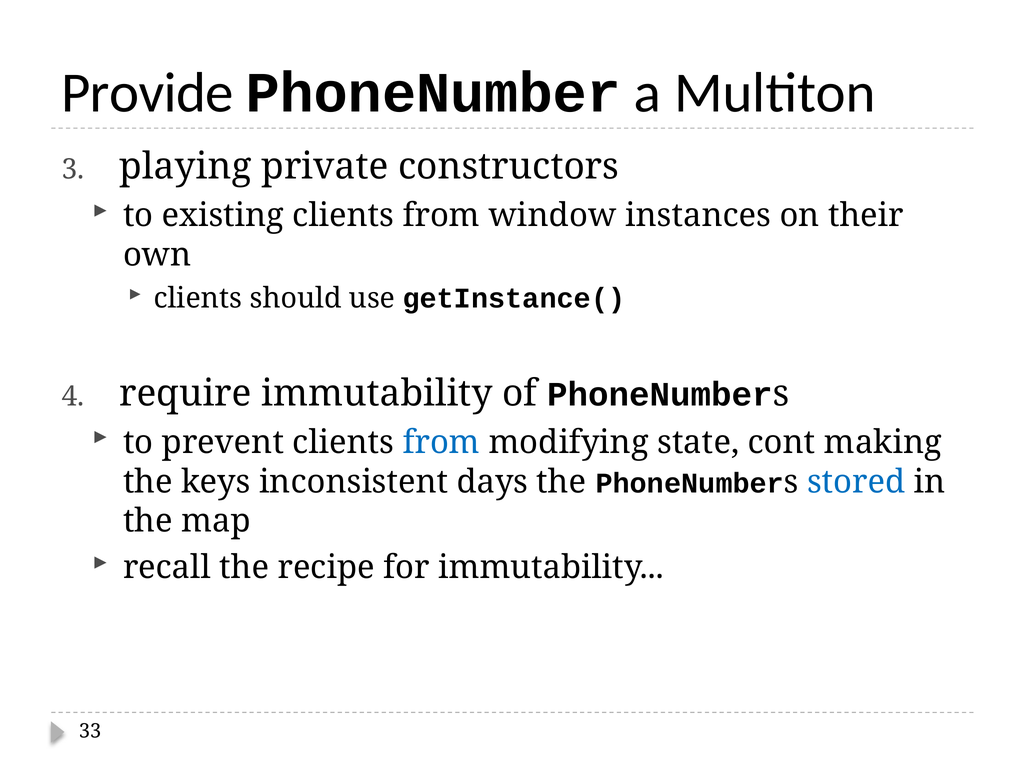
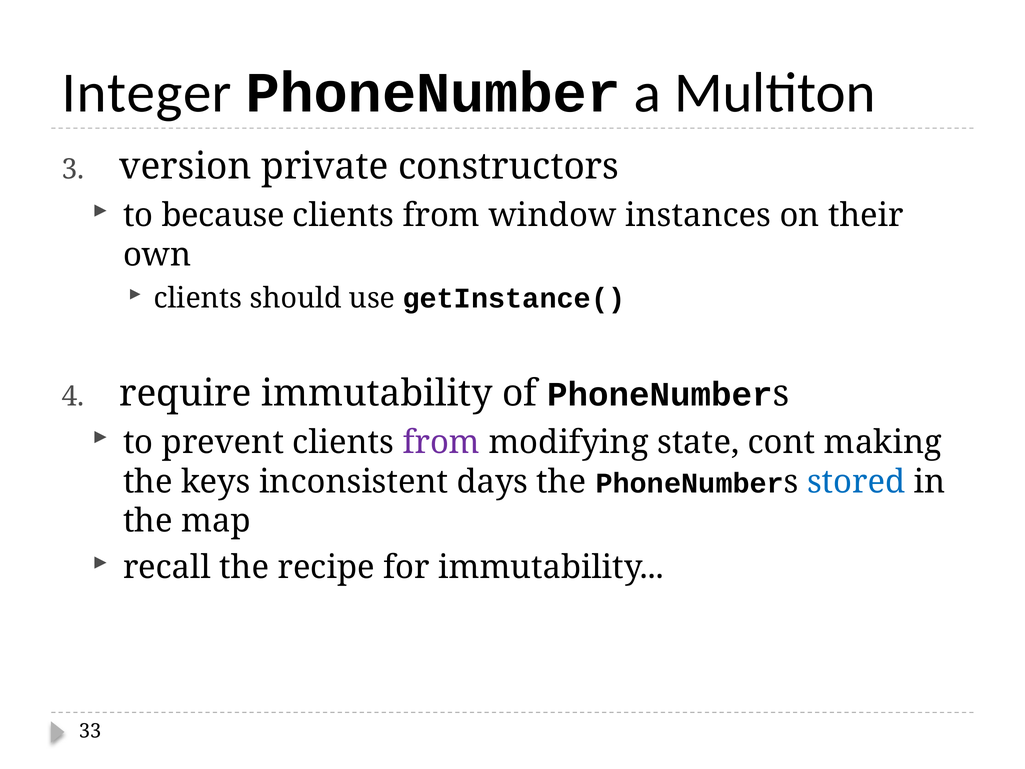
Provide: Provide -> Integer (147, 93)
playing: playing -> version (185, 167)
existing: existing -> because (223, 215)
from colour: blue -> purple (441, 442)
